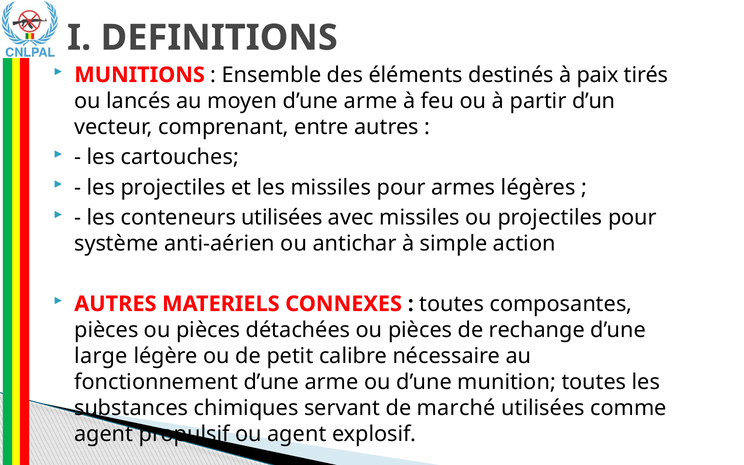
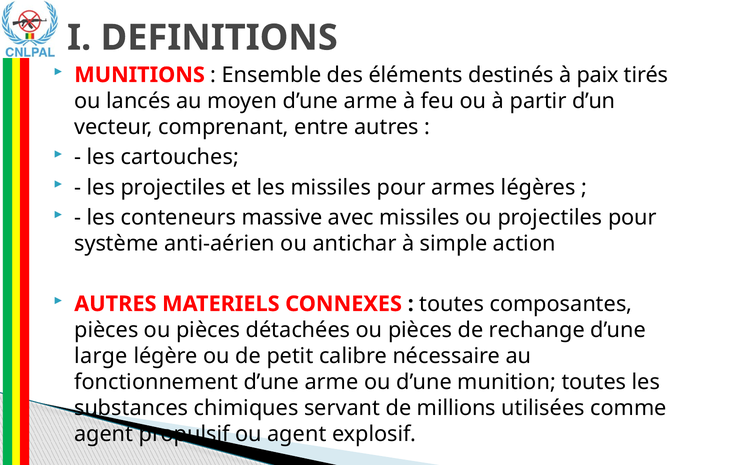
conteneurs utilisées: utilisées -> massive (282, 218)
marché: marché -> millions (456, 408)
